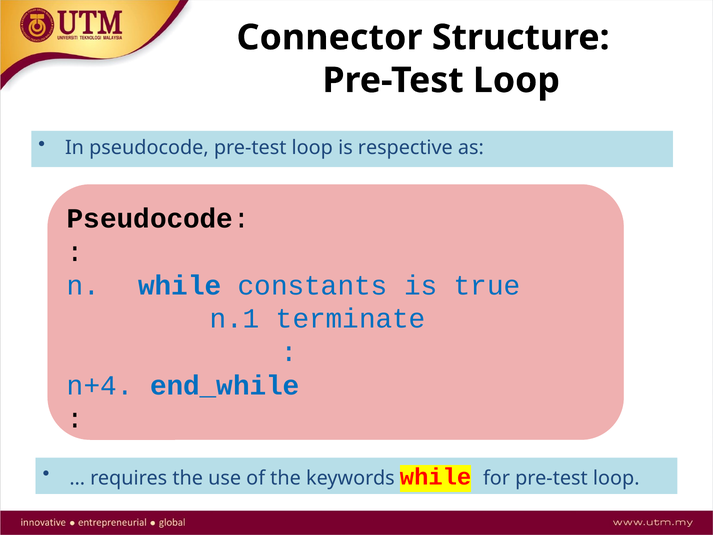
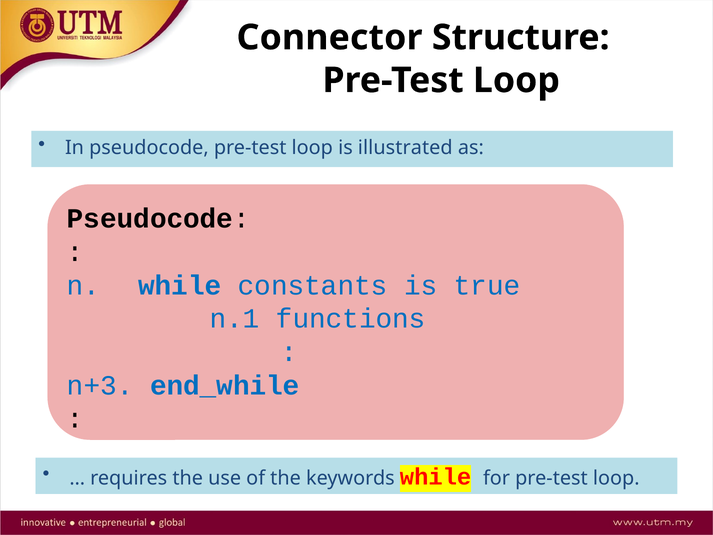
respective: respective -> illustrated (405, 147)
terminate: terminate -> functions (351, 319)
n+4: n+4 -> n+3 (100, 385)
